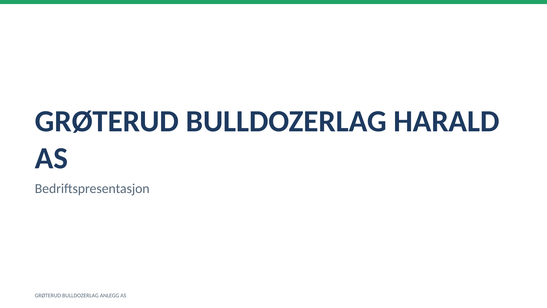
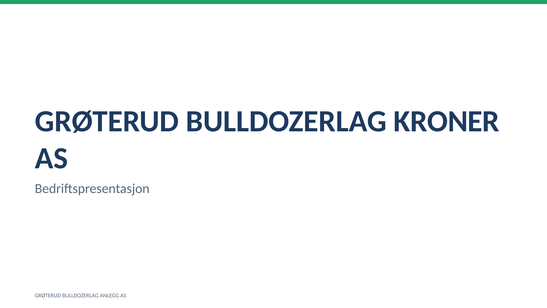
HARALD: HARALD -> KRONER (447, 121)
